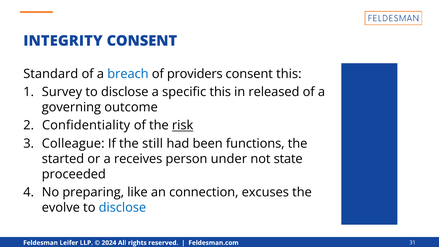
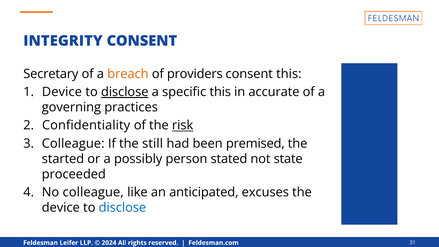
Standard: Standard -> Secretary (51, 74)
breach colour: blue -> orange (128, 74)
Survey: Survey -> Device (62, 92)
disclose underline: none -> present (125, 92)
released: released -> accurate (274, 92)
outcome: outcome -> practices (131, 107)
functions: functions -> premised (255, 143)
receives: receives -> possibly (138, 159)
under: under -> stated (229, 159)
No preparing: preparing -> colleague (93, 192)
connection: connection -> anticipated (204, 192)
evolve: evolve -> device (61, 208)
